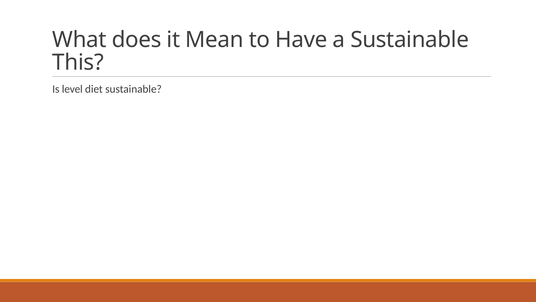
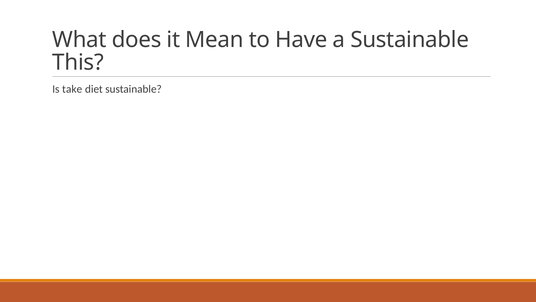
level: level -> take (72, 89)
